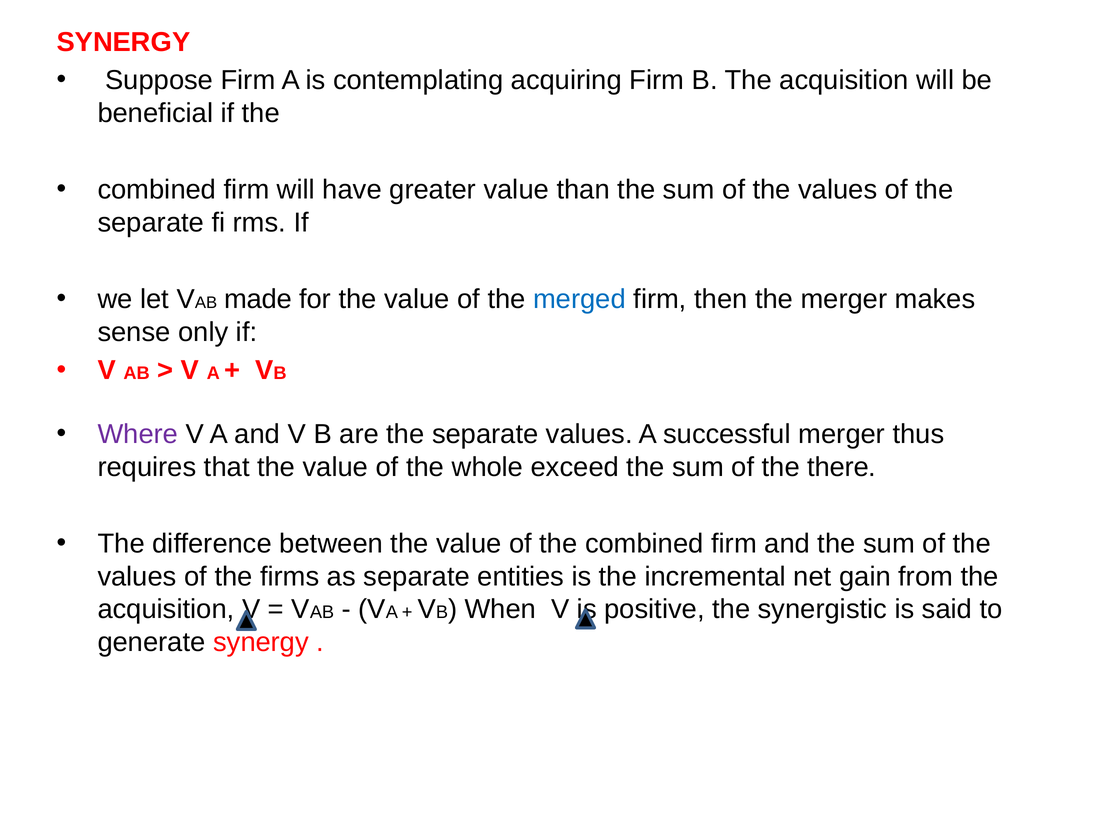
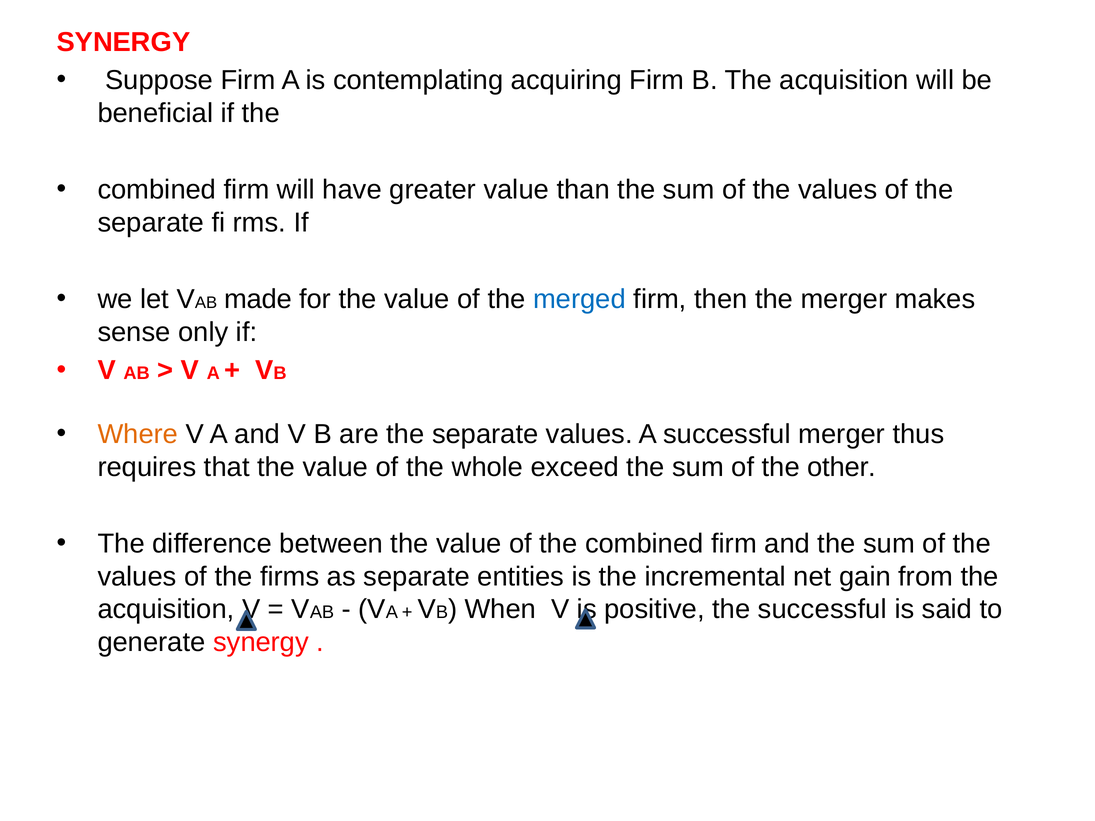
Where colour: purple -> orange (138, 434)
there: there -> other (842, 467)
the synergistic: synergistic -> successful (822, 610)
